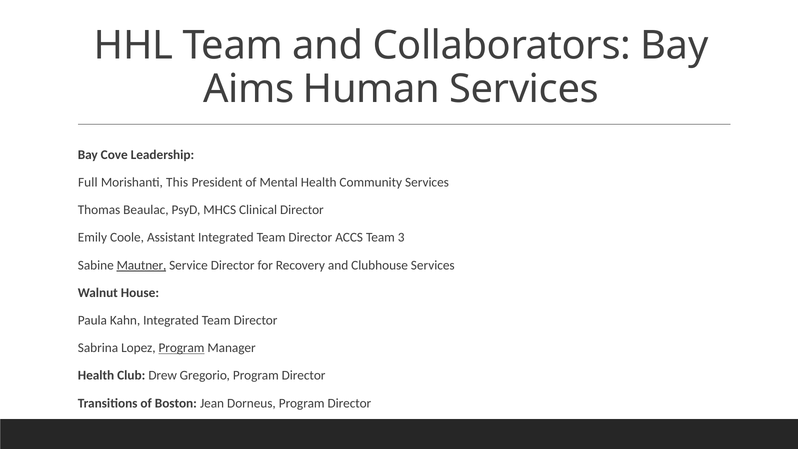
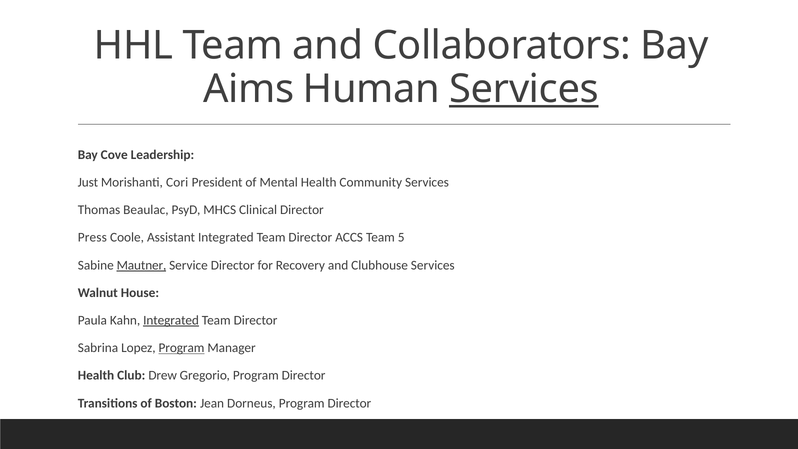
Services underline: none -> present (524, 89)
Full: Full -> Just (88, 182)
This: This -> Cori (177, 182)
Emily: Emily -> Press (92, 238)
3: 3 -> 5 (401, 238)
Integrated underline: none -> present (171, 320)
